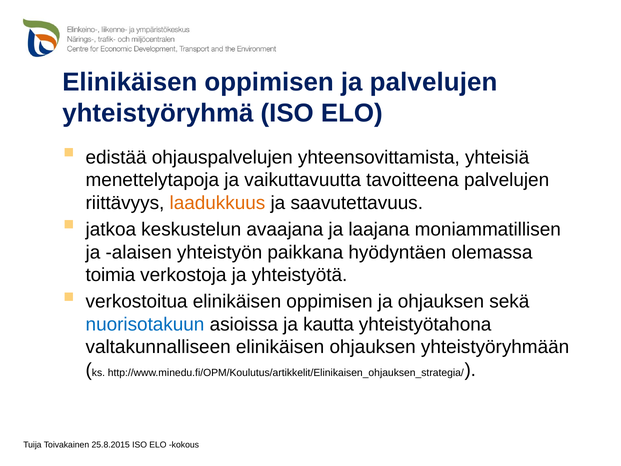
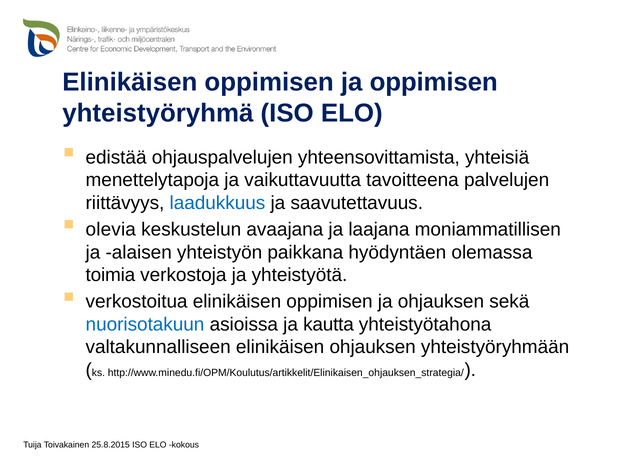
ja palvelujen: palvelujen -> oppimisen (434, 82)
laadukkuus colour: orange -> blue (217, 203)
jatkoa: jatkoa -> olevia (111, 229)
